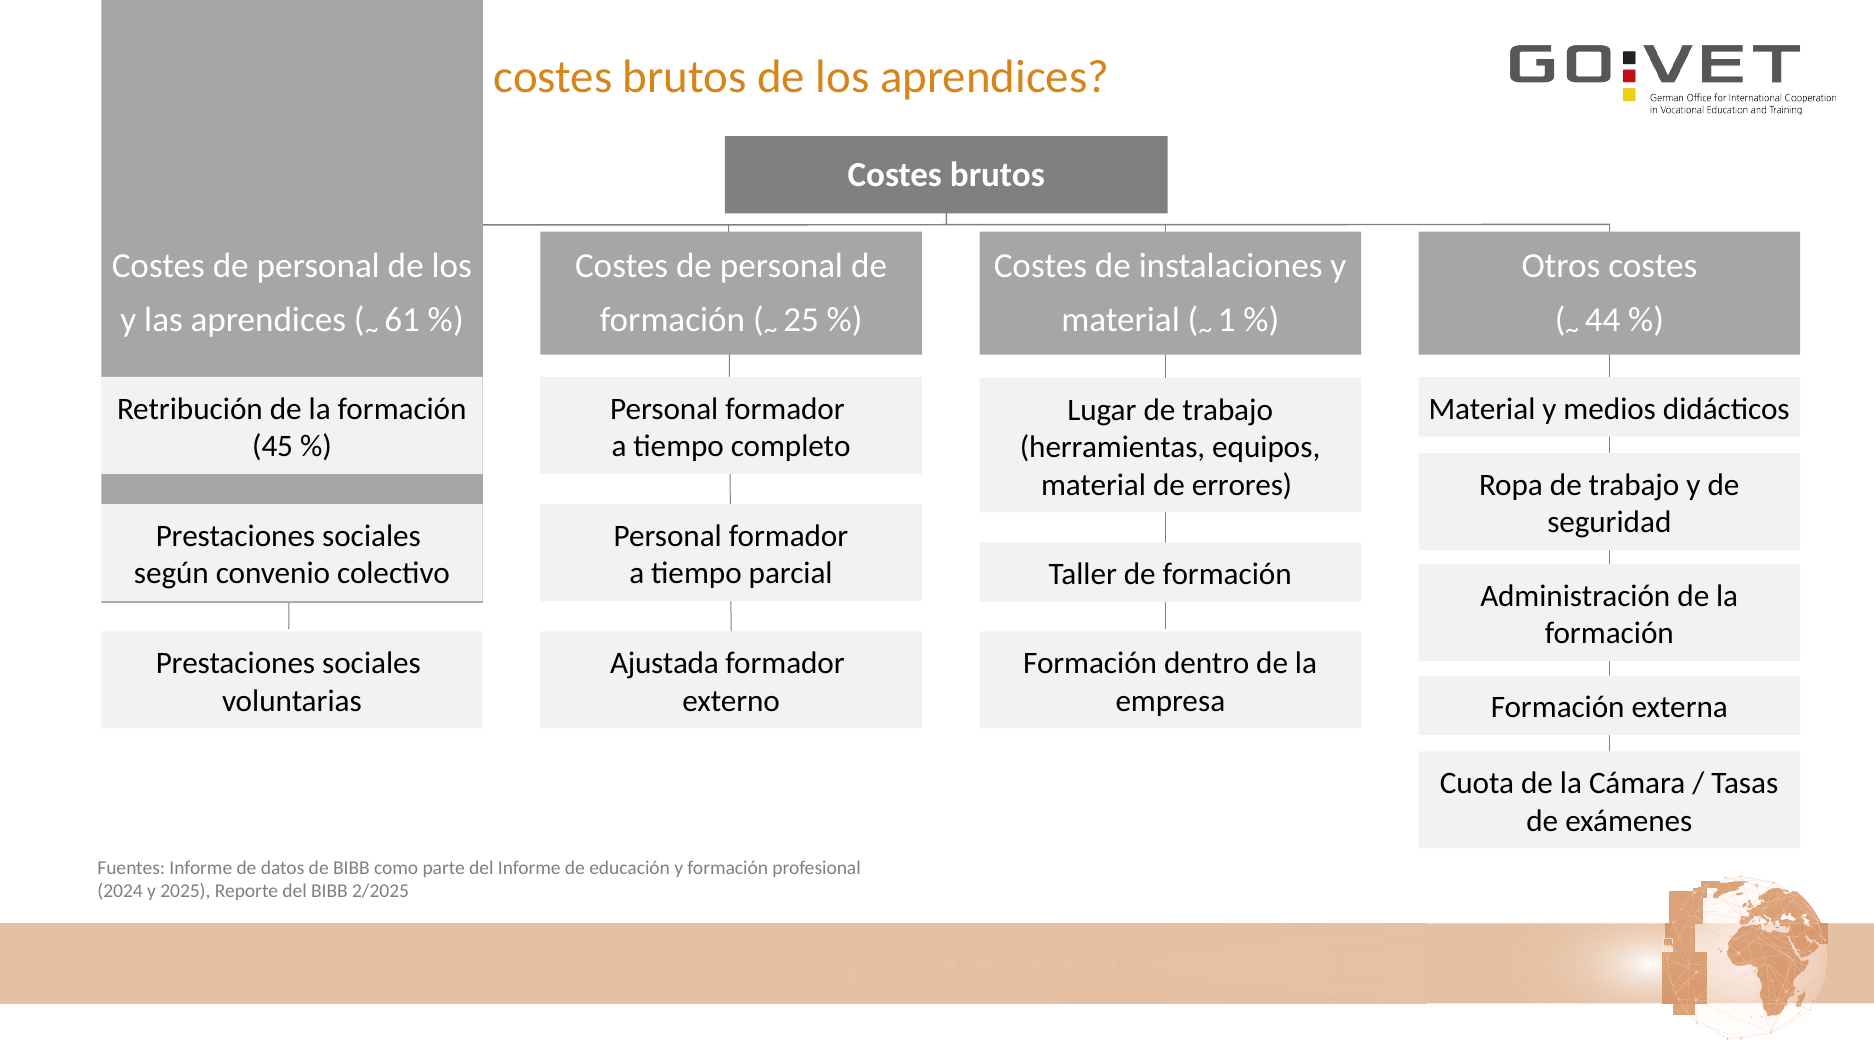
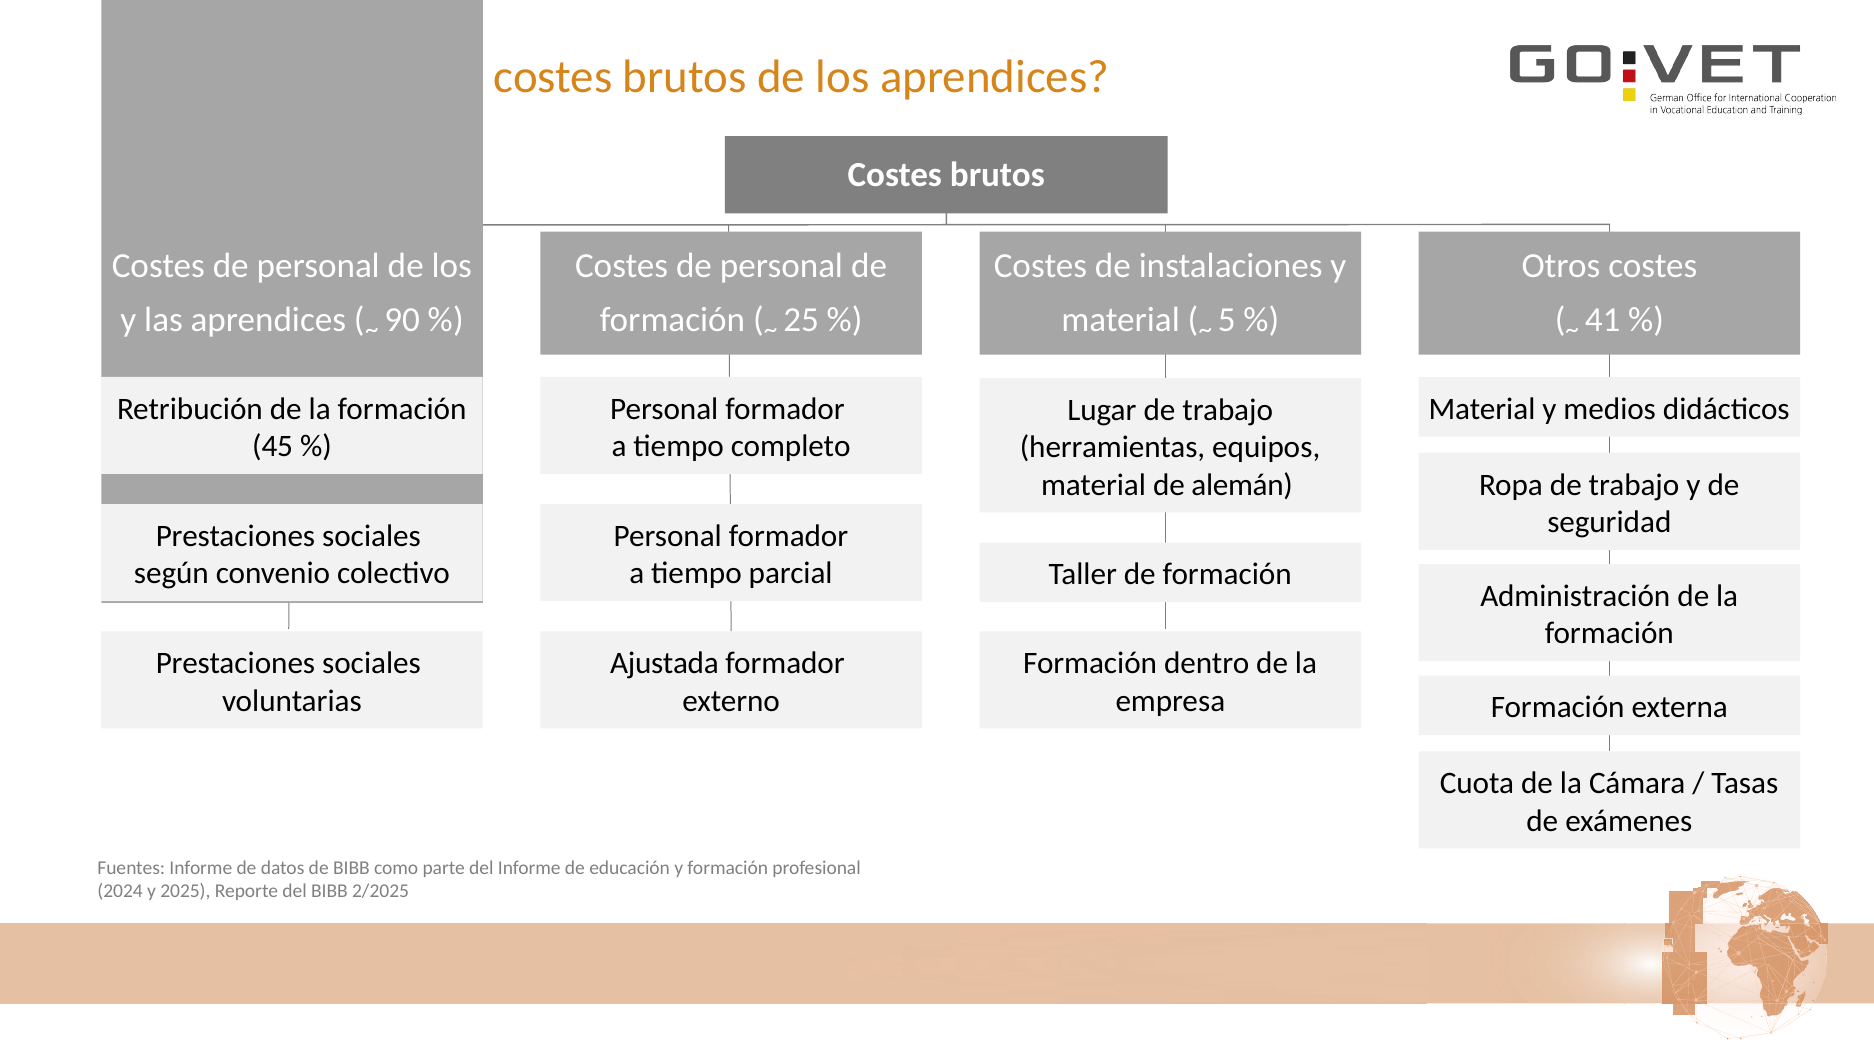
61: 61 -> 90 (402, 320)
1: 1 -> 5 (1227, 320)
44: 44 -> 41 (1603, 320)
errores: errores -> alemán (1242, 485)
